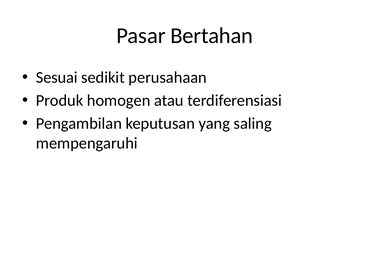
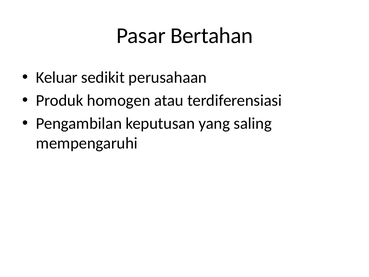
Sesuai: Sesuai -> Keluar (57, 77)
